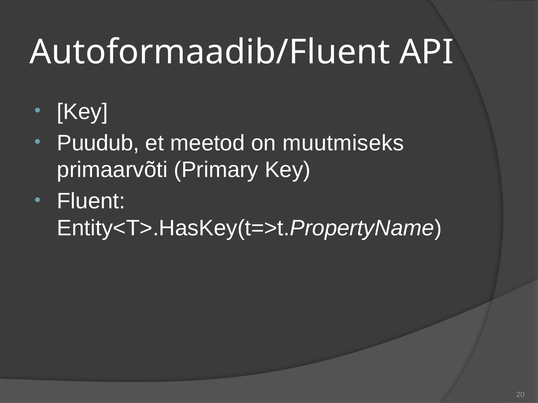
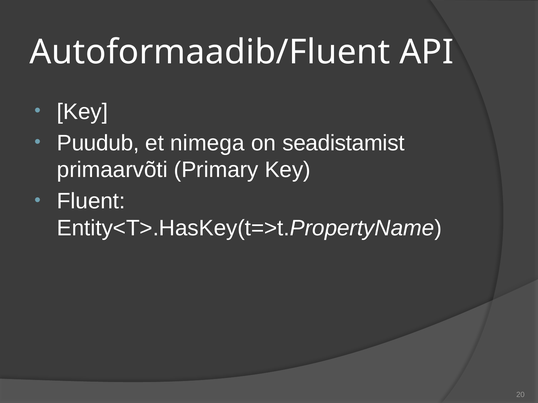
meetod: meetod -> nimega (207, 143)
muutmiseks: muutmiseks -> seadistamist (343, 143)
